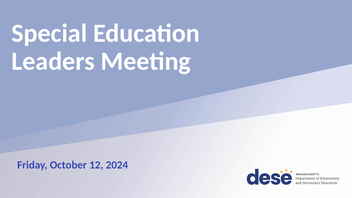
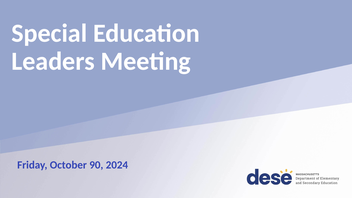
12: 12 -> 90 (96, 165)
